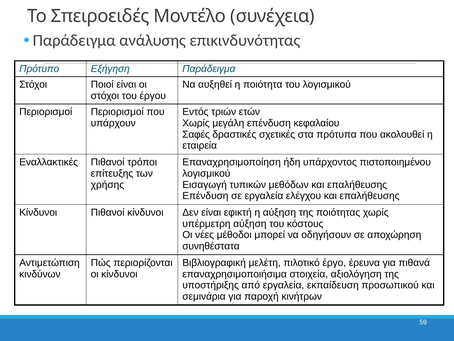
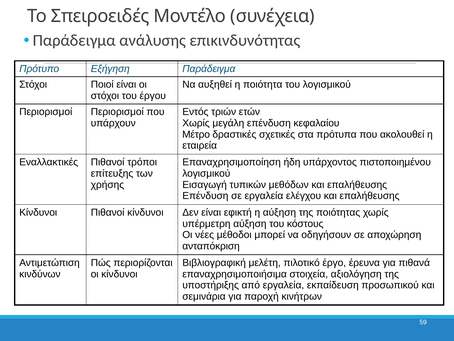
Σαφές: Σαφές -> Μέτρο (196, 134)
συνηθέστατα: συνηθέστατα -> ανταπόκριση (211, 246)
